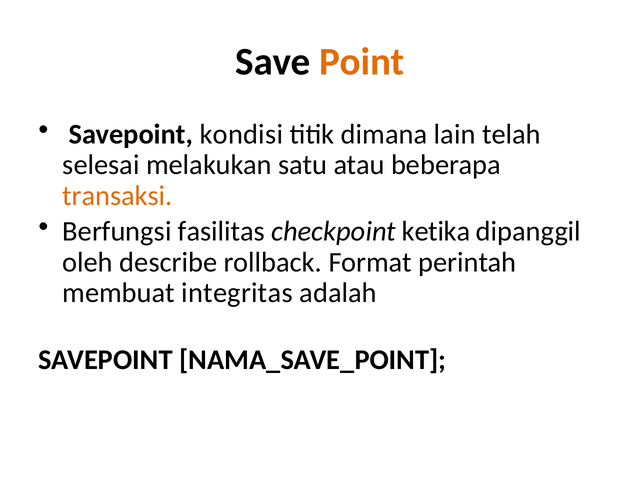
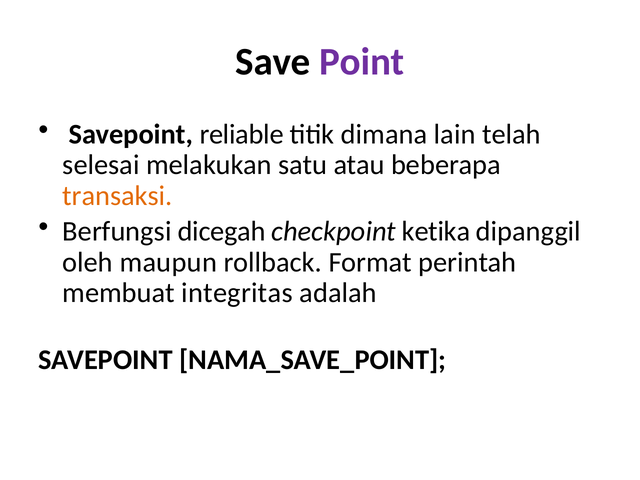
Point colour: orange -> purple (362, 62)
kondisi: kondisi -> reliable (242, 134)
fasilitas: fasilitas -> dicegah (222, 232)
describe: describe -> maupun (168, 262)
